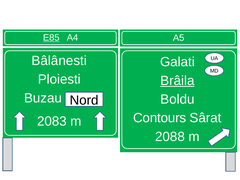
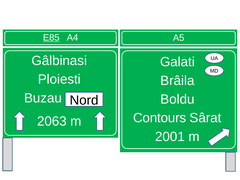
Bâlânesti: Bâlânesti -> Gâlbinasi (59, 61)
Brâila underline: present -> none (177, 81)
2083: 2083 -> 2063 (52, 121)
2088: 2088 -> 2001 (170, 137)
